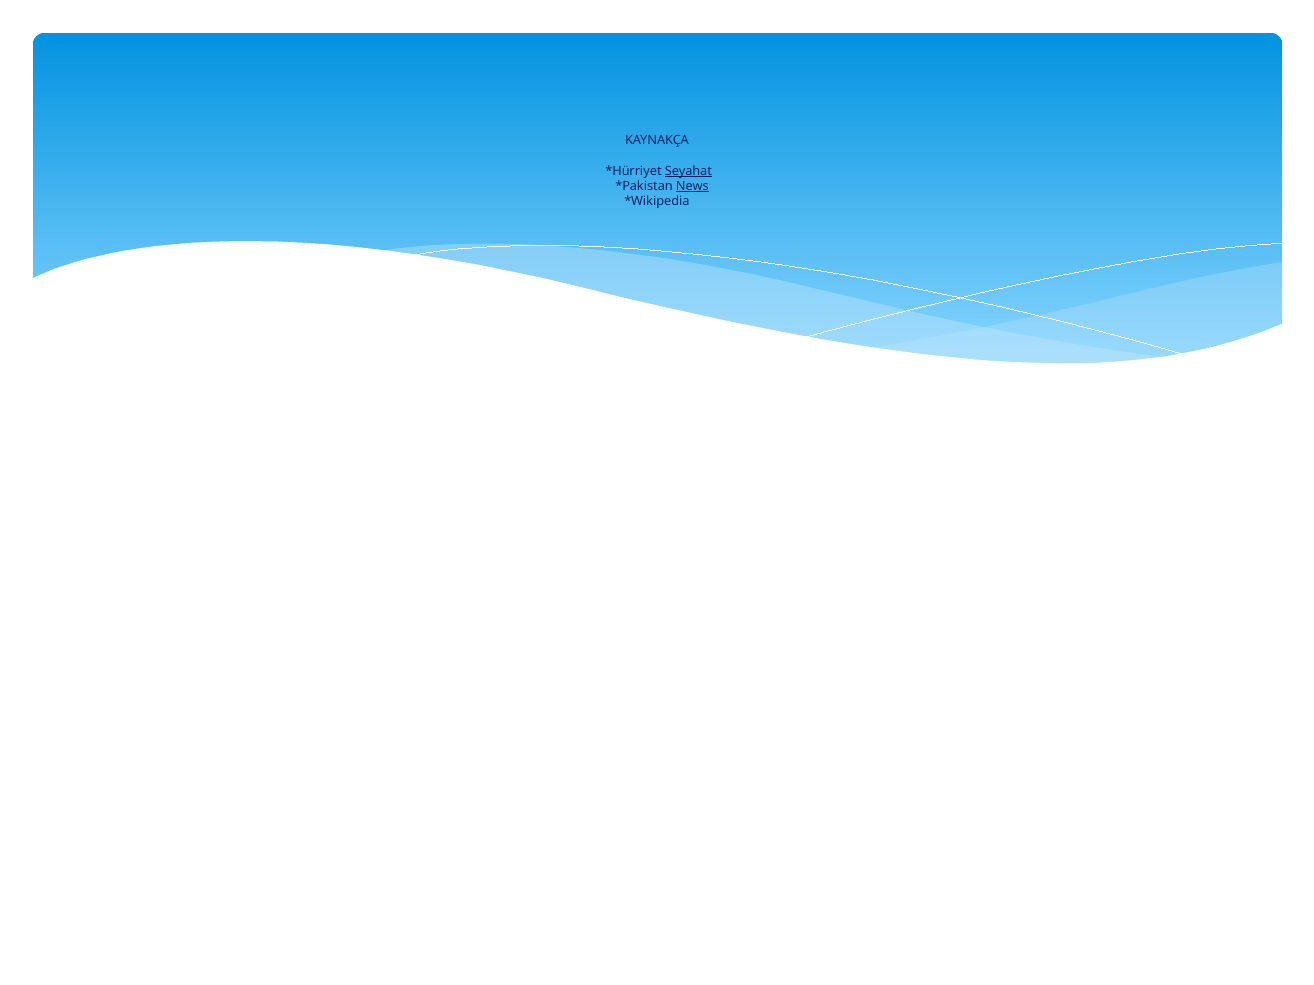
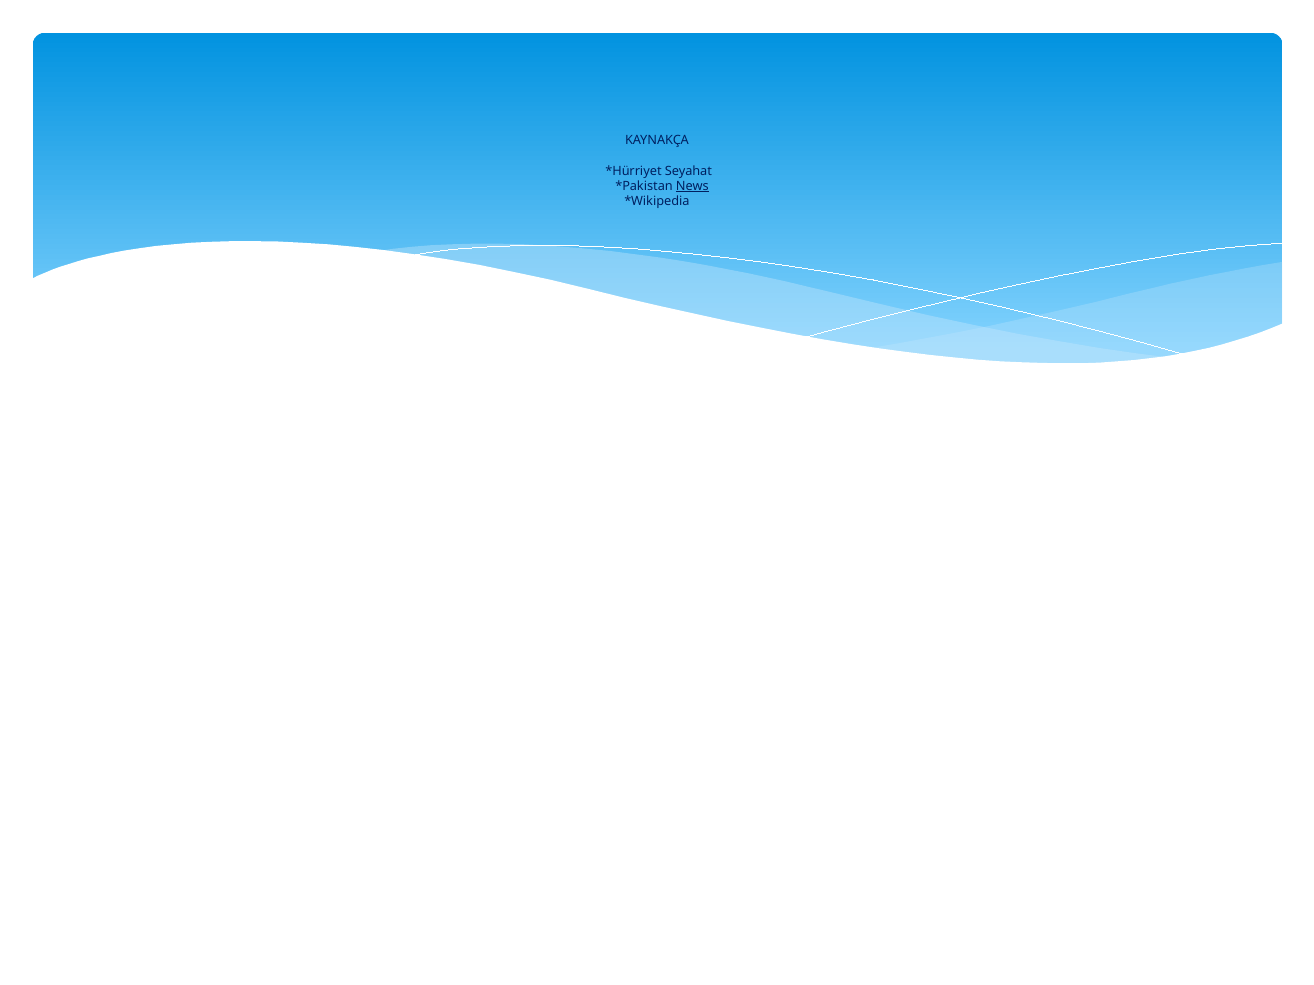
Seyahat underline: present -> none (688, 171)
